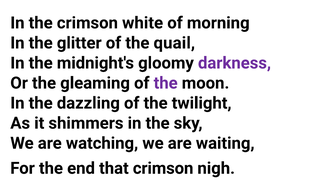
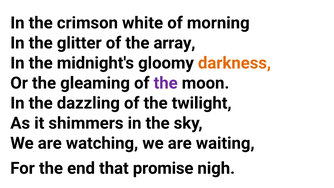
quail: quail -> array (174, 43)
darkness colour: purple -> orange (235, 63)
that crimson: crimson -> promise (163, 168)
